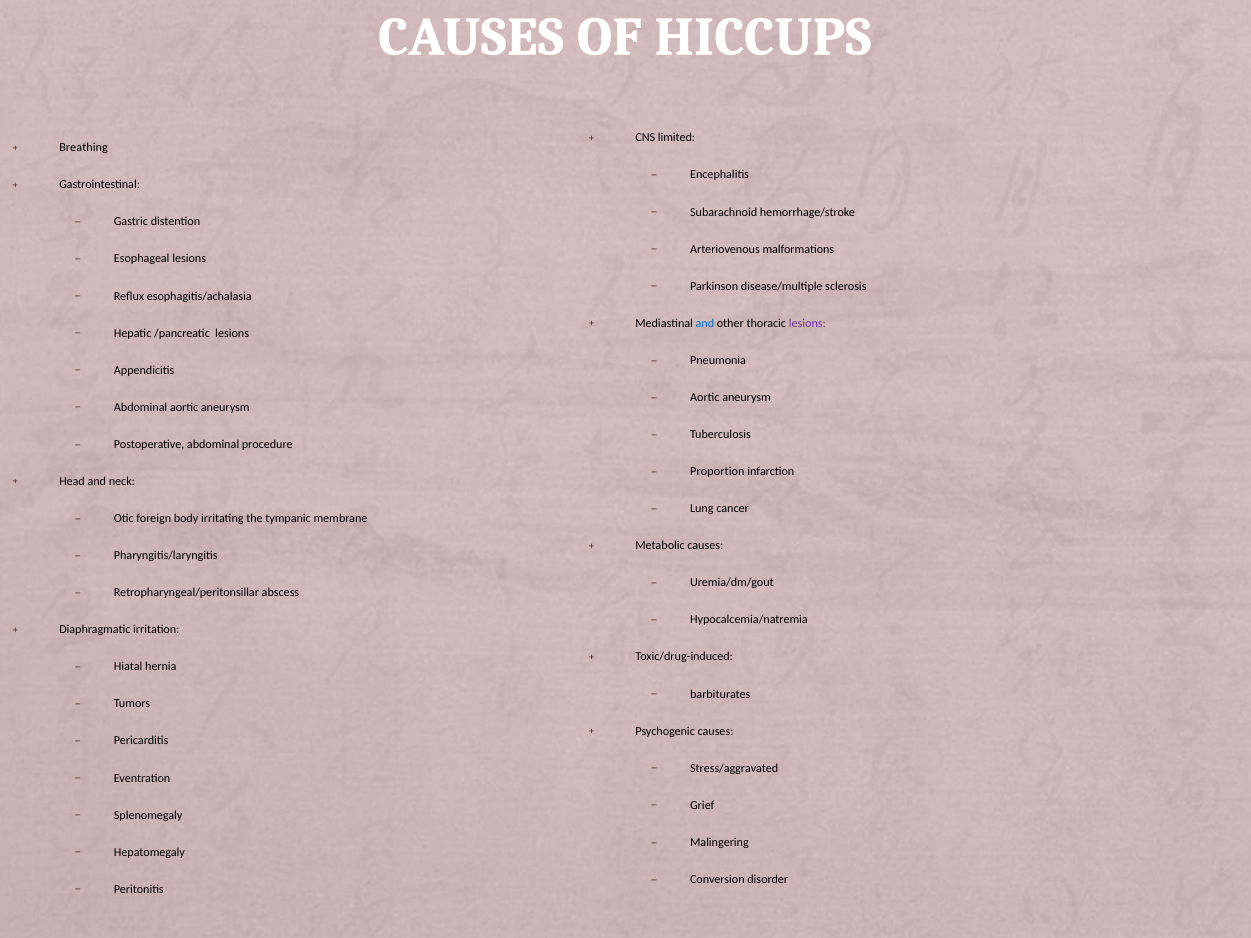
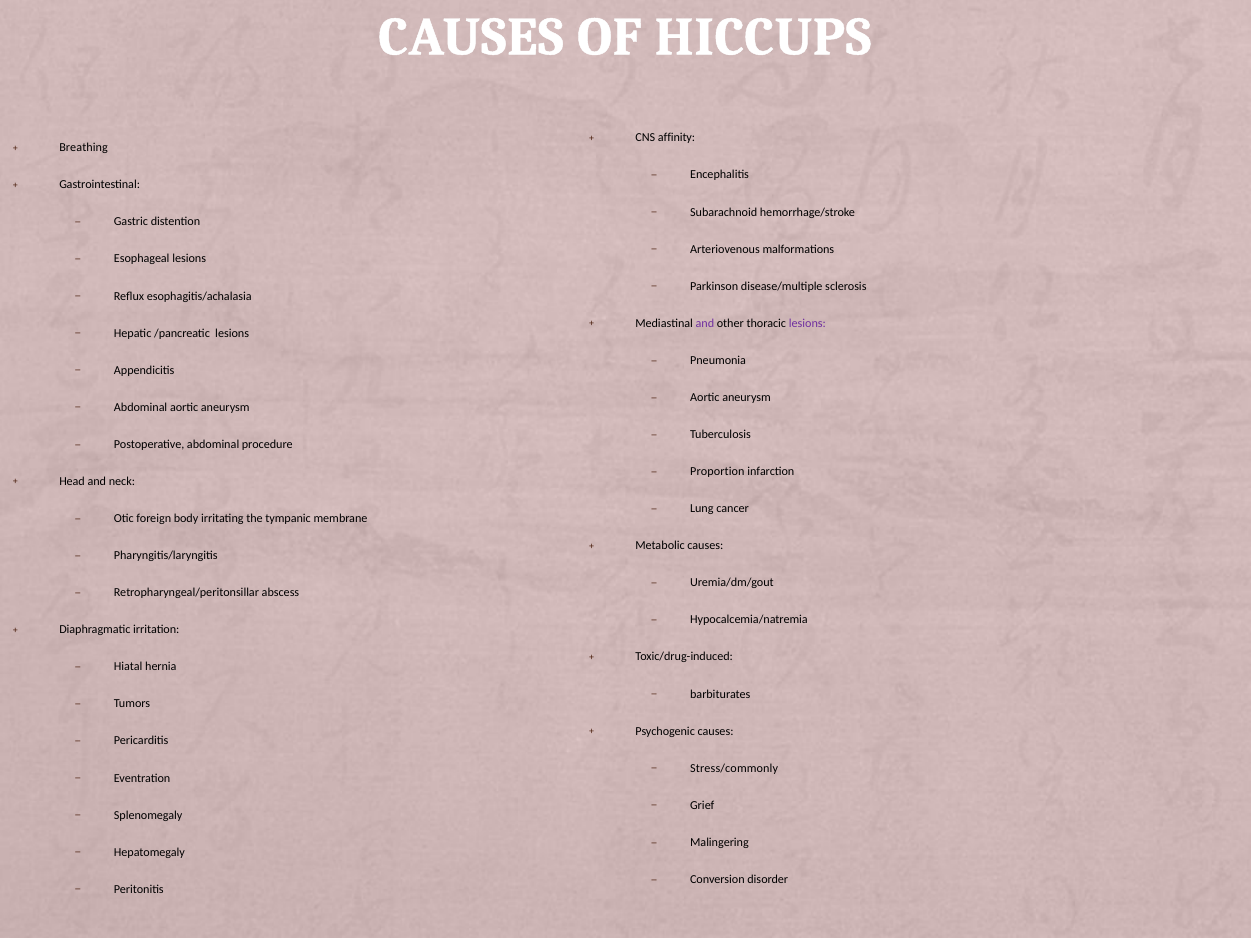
limited: limited -> affinity (677, 138)
and colour: blue -> purple (705, 323)
Stress/aggravated: Stress/aggravated -> Stress/commonly (734, 768)
